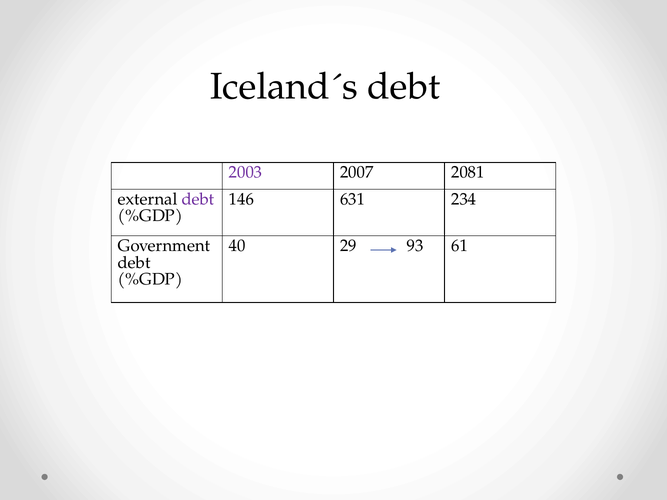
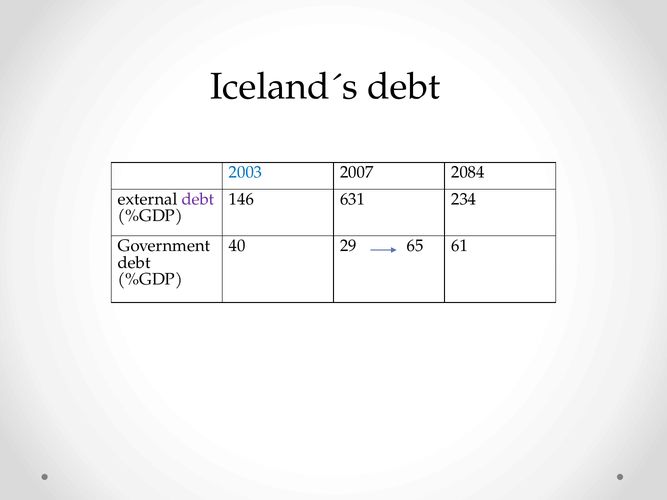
2003 colour: purple -> blue (246, 173)
2081: 2081 -> 2084 (468, 173)
93: 93 -> 65 (415, 246)
